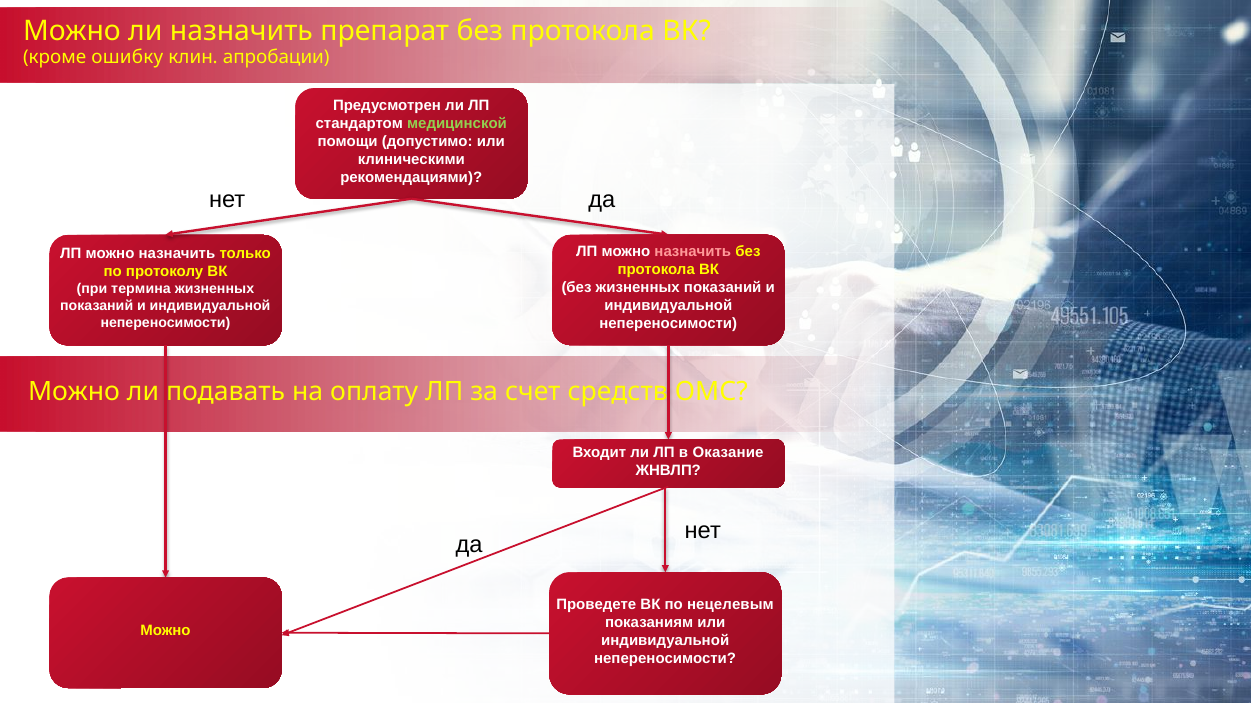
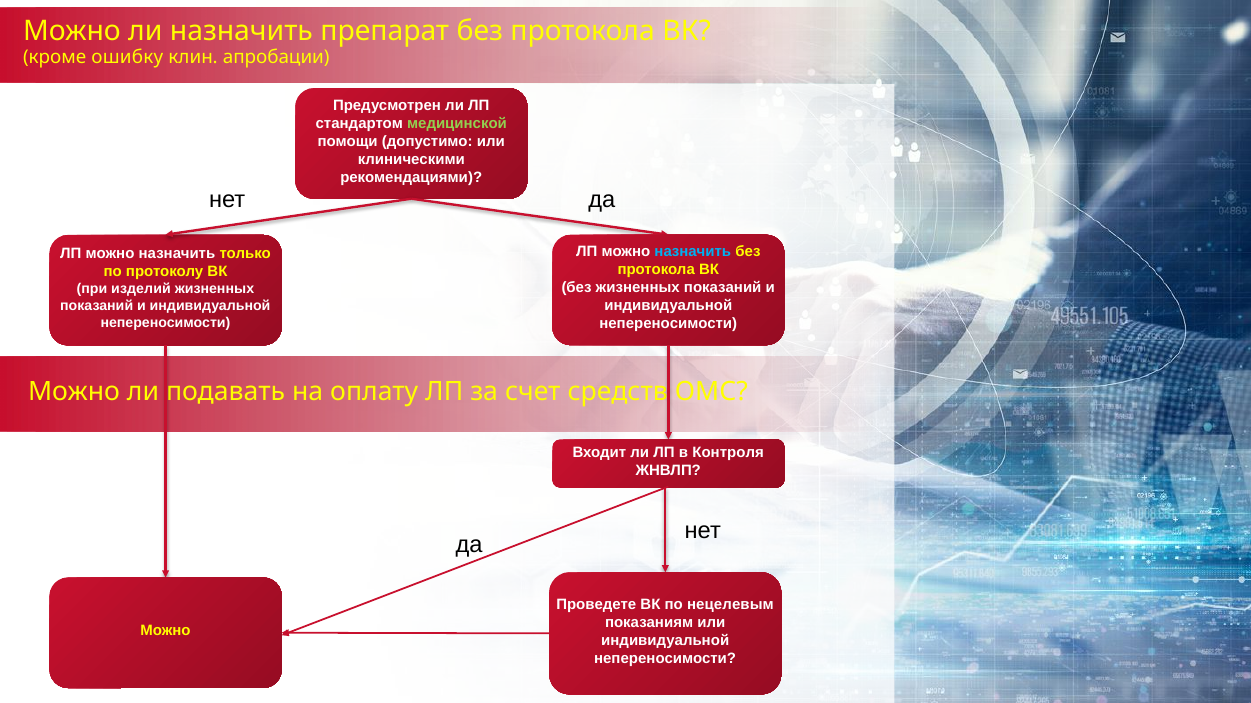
назначить colour: pink -> light blue (693, 252)
термина: термина -> изделий (141, 289)
Оказание: Оказание -> Контроля (728, 453)
